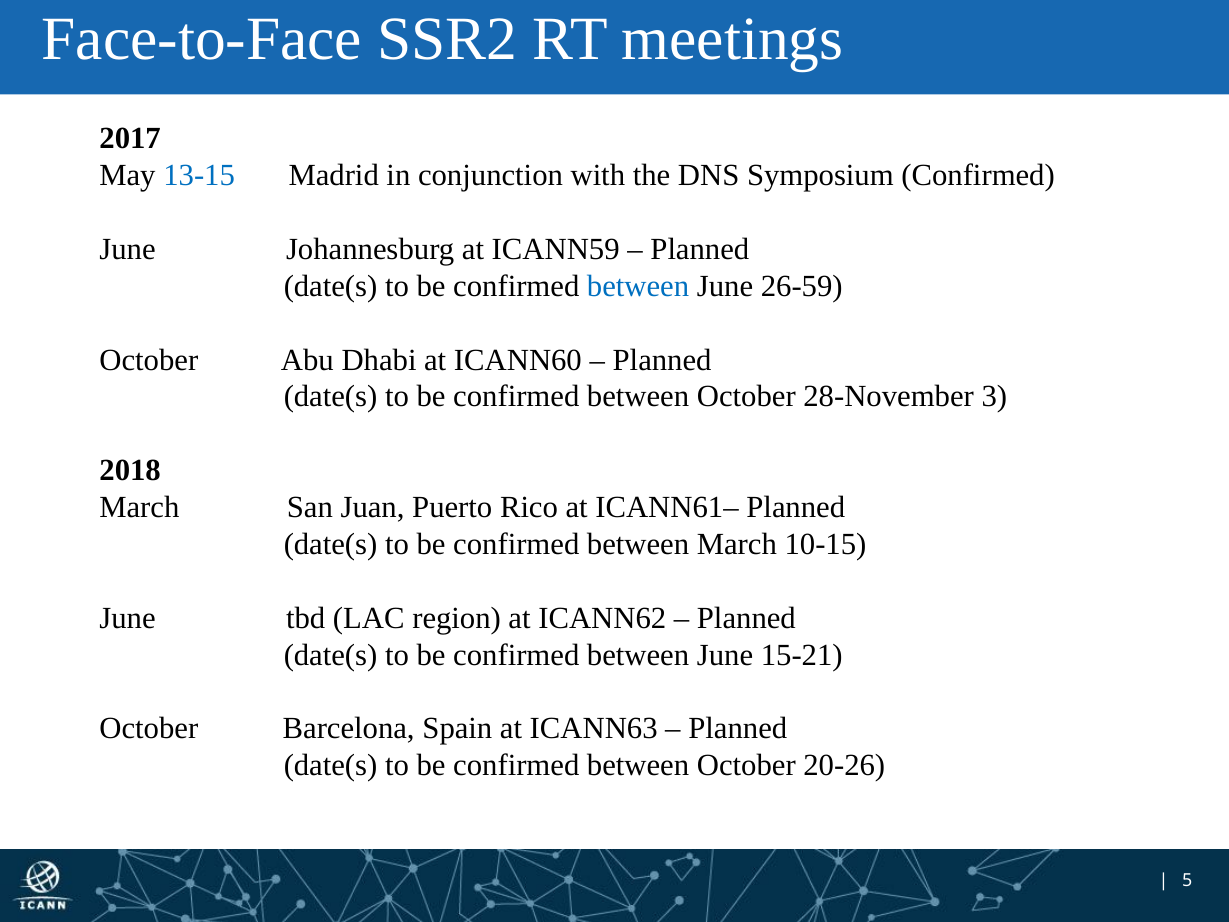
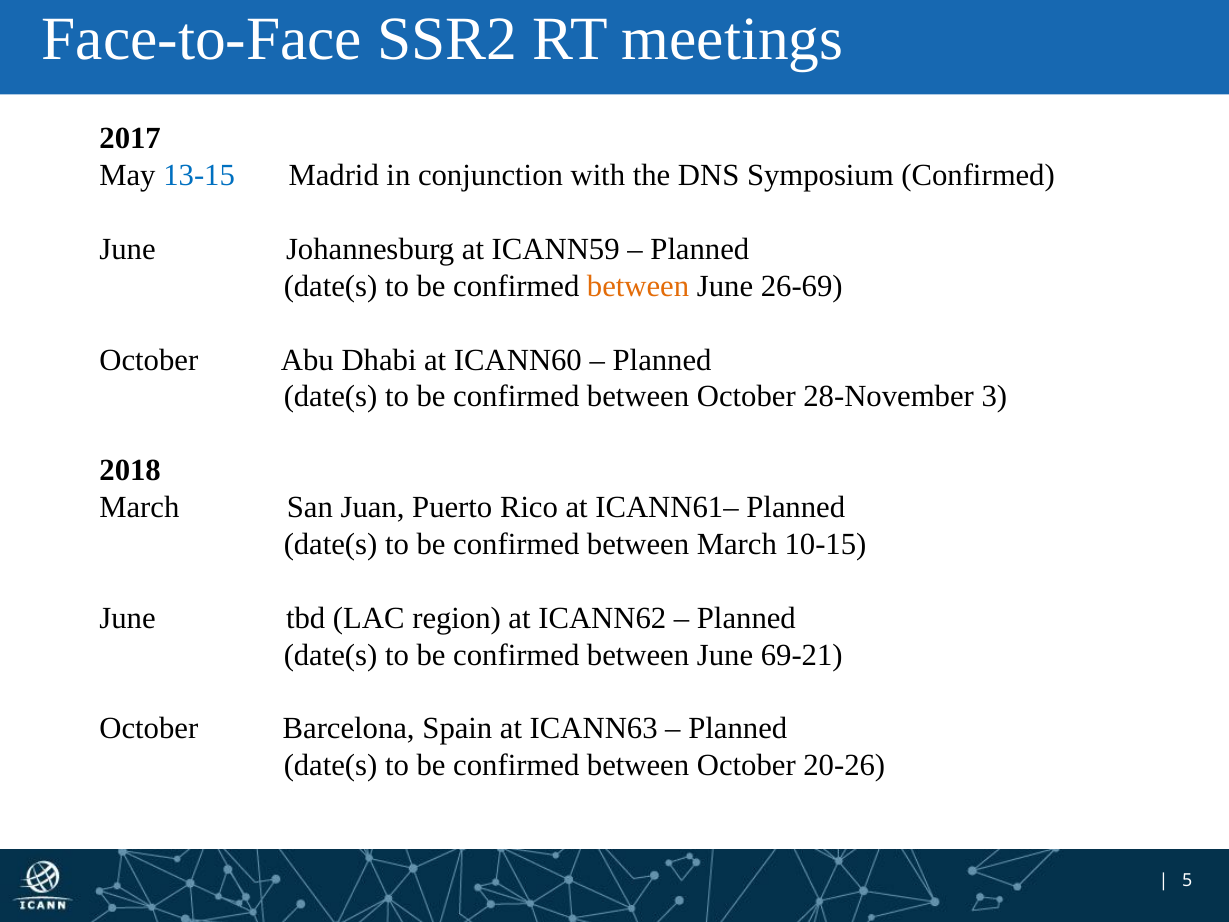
between colour: blue -> orange (638, 286)
26-59: 26-59 -> 26-69 (802, 286)
15-21: 15-21 -> 69-21 (802, 655)
